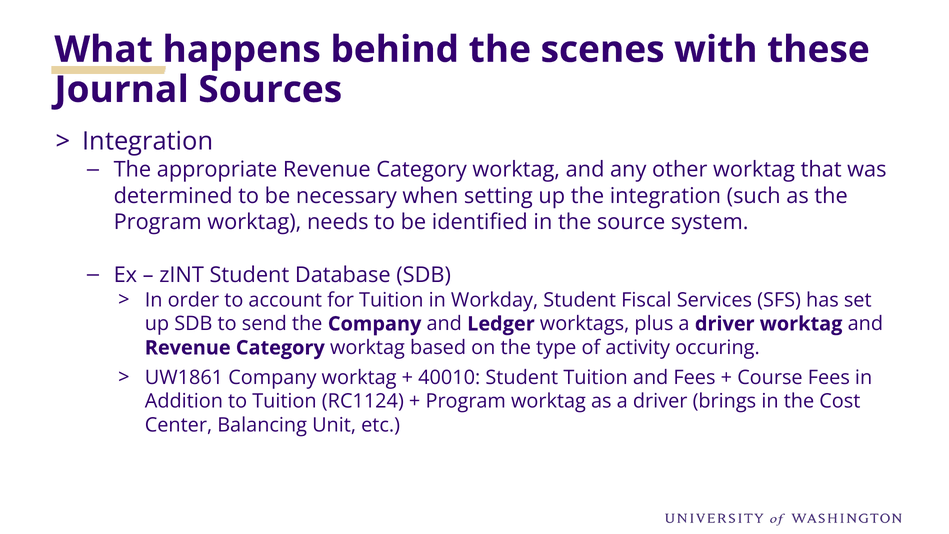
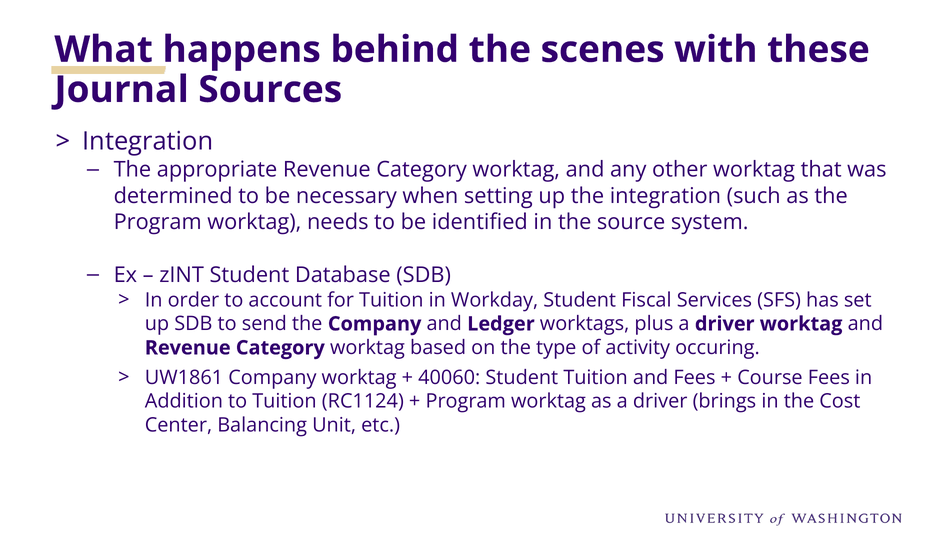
40010: 40010 -> 40060 (449, 377)
